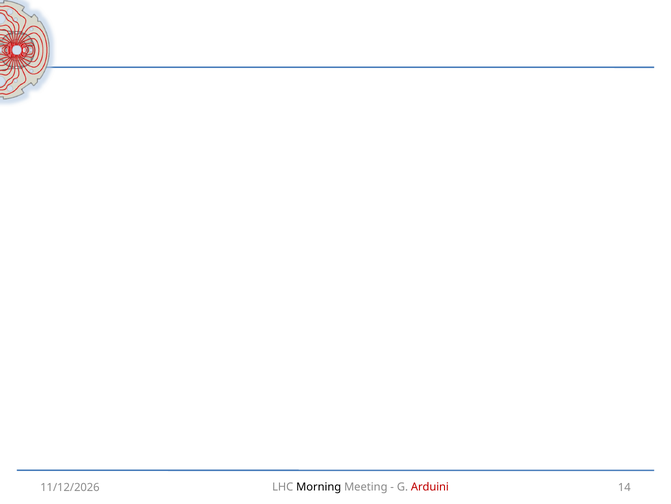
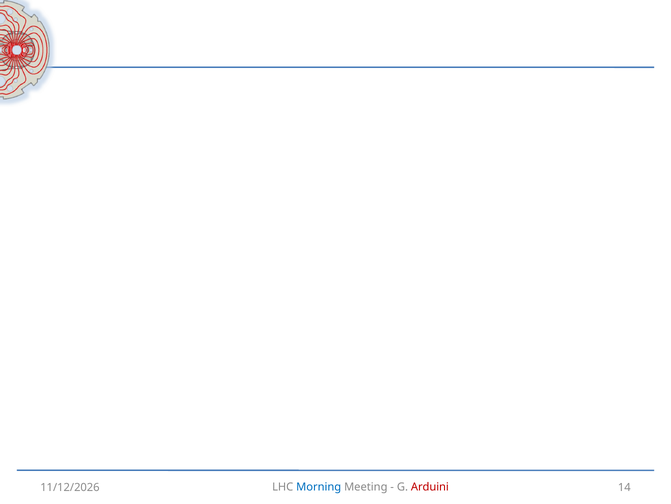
Morning colour: black -> blue (319, 486)
